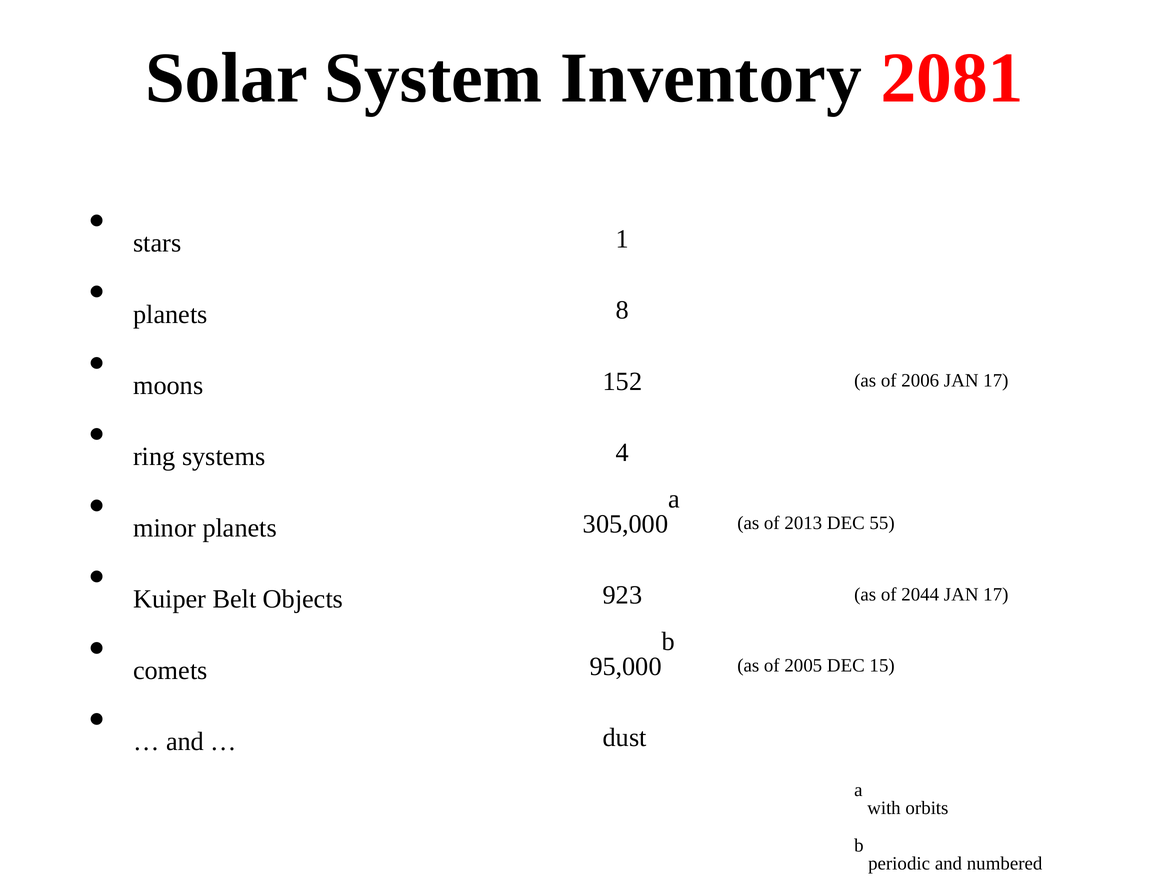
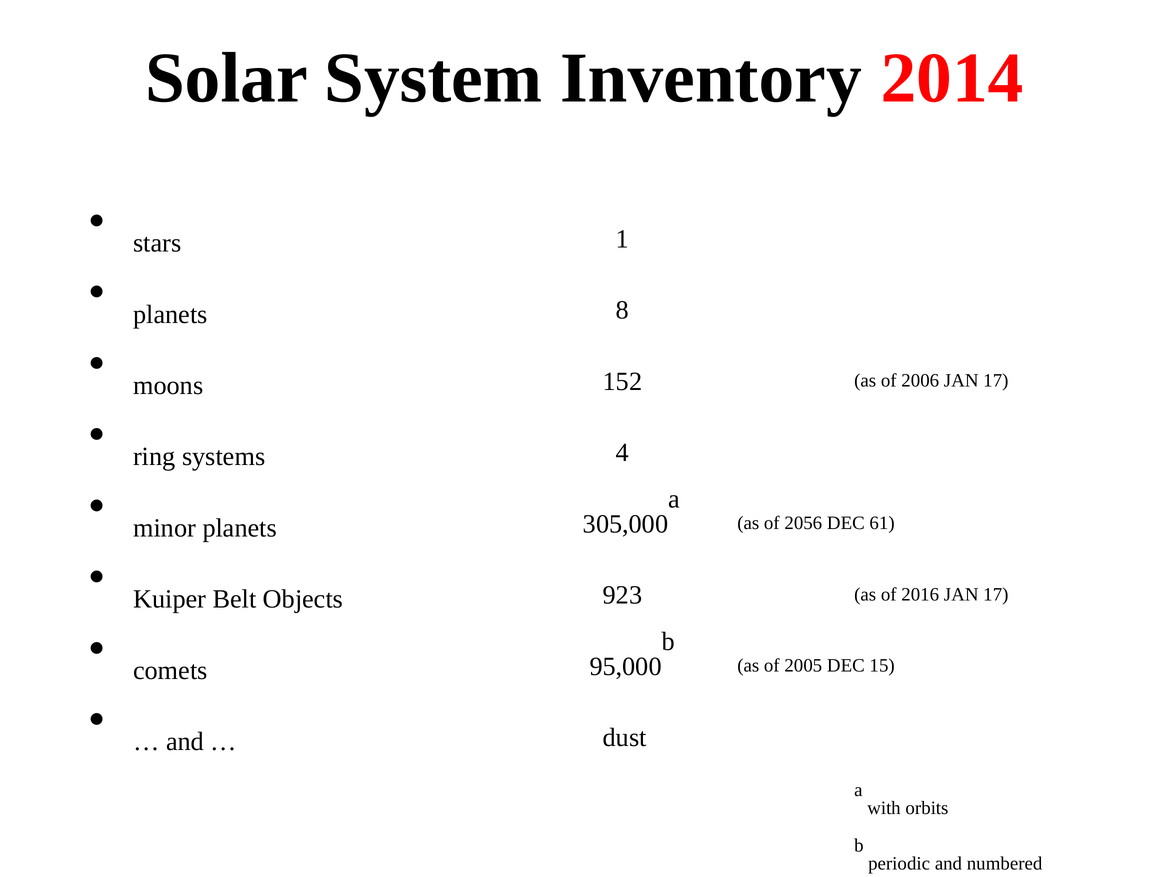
2081: 2081 -> 2014 (952, 78)
2013: 2013 -> 2056 (803, 523)
55: 55 -> 61 (882, 523)
2044: 2044 -> 2016 (920, 594)
